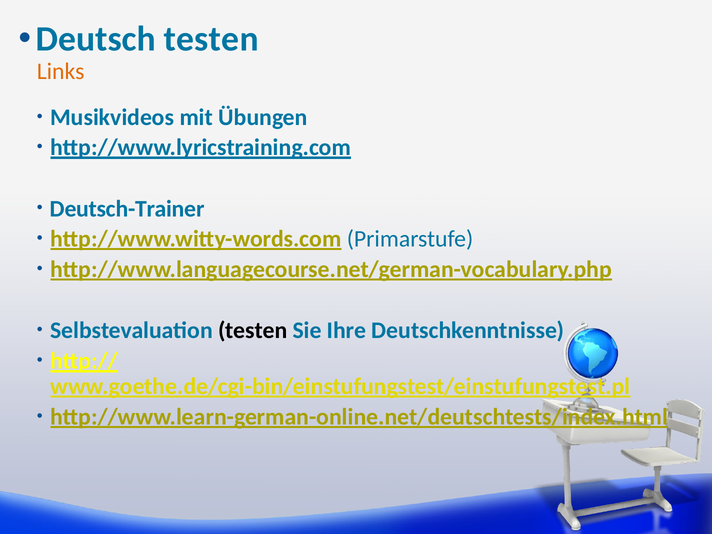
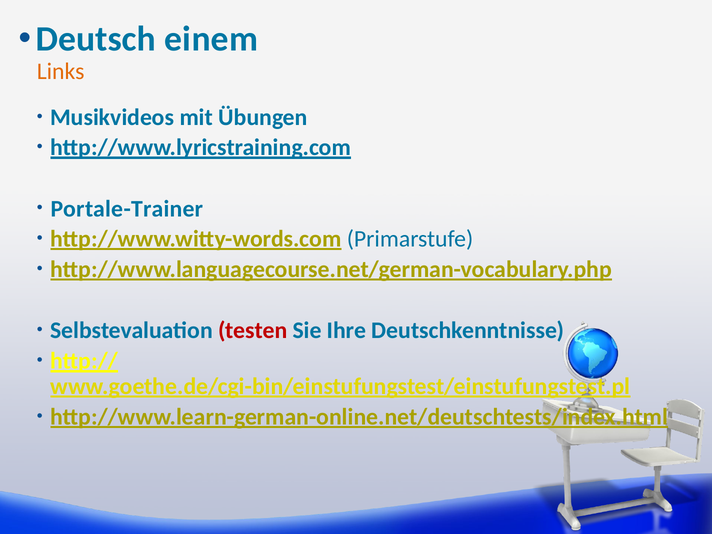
Deutsch testen: testen -> einem (211, 39)
Deutsch-Trainer: Deutsch-Trainer -> Portale-Trainer (127, 209)
testen colour: black -> red (253, 331)
